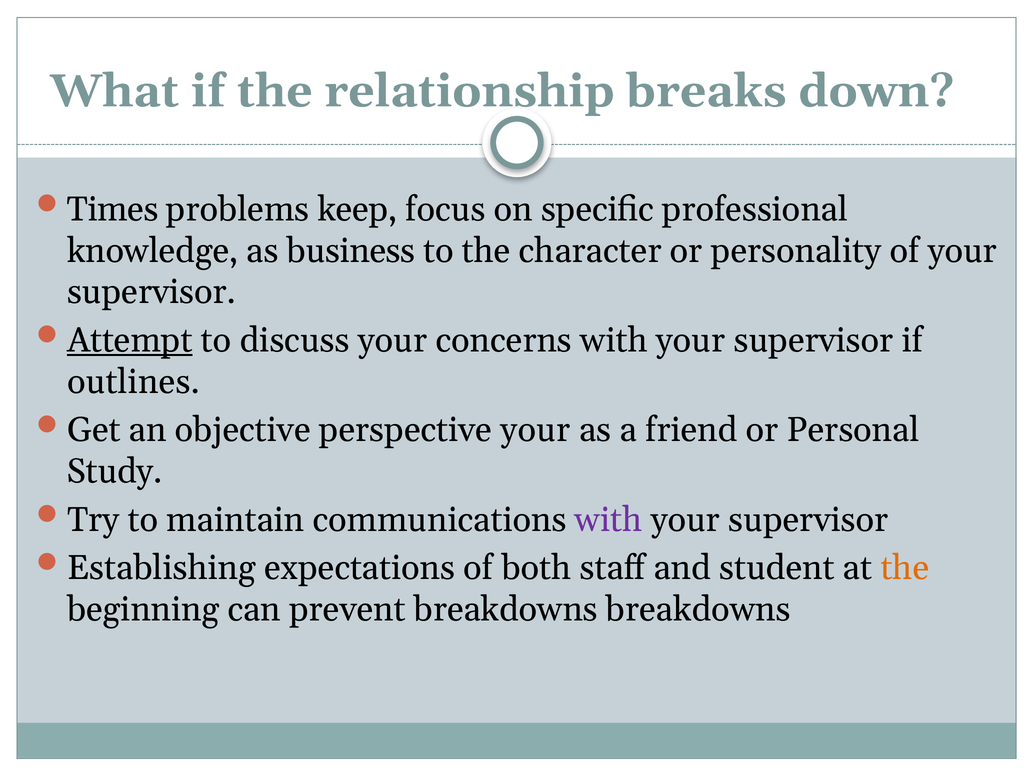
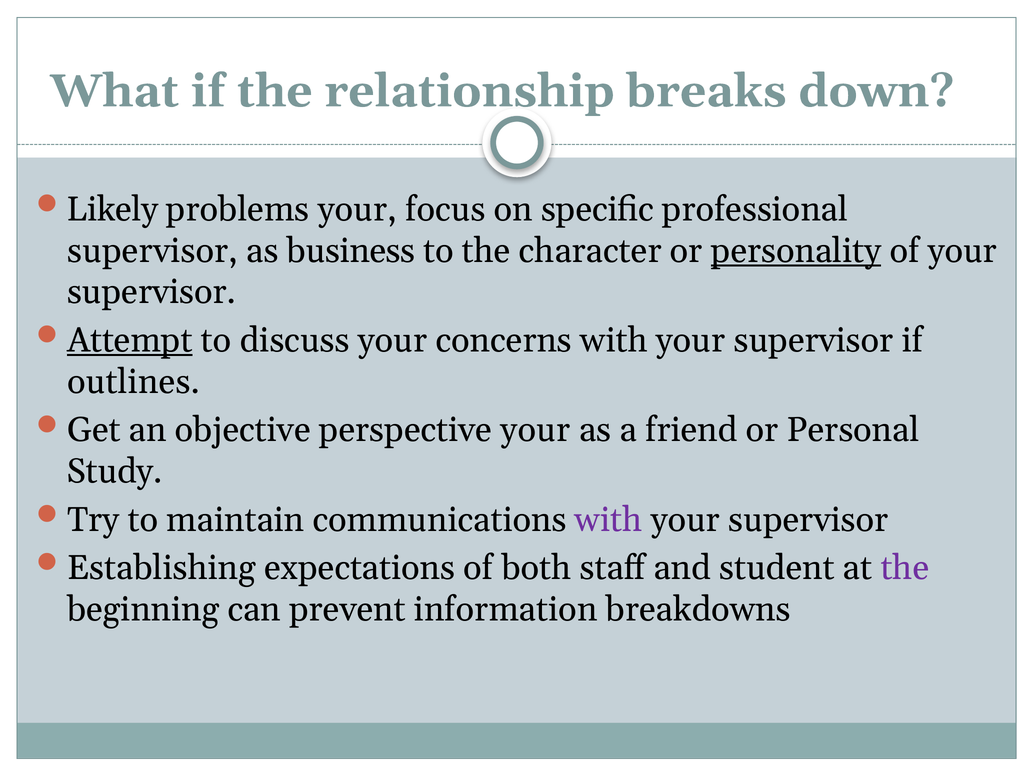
Times: Times -> Likely (113, 209)
problems keep: keep -> your (357, 209)
knowledge: knowledge -> supervisor (153, 251)
personality underline: none -> present (796, 251)
the colour: orange -> purple (905, 568)
prevent breakdowns: breakdowns -> information (506, 609)
